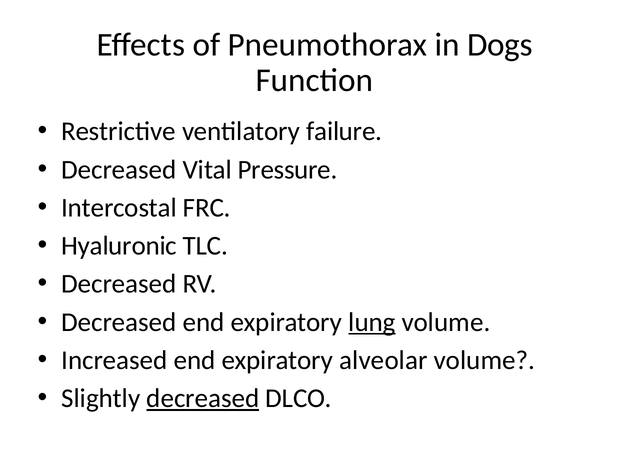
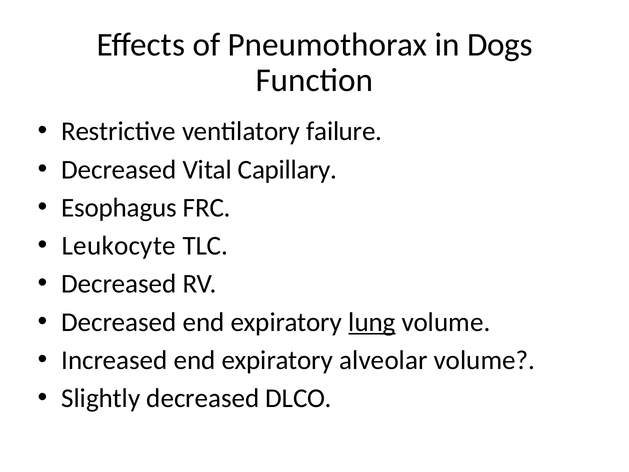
Pressure: Pressure -> Capillary (288, 169)
Intercostal: Intercostal -> Esophagus (119, 208)
Hyaluronic: Hyaluronic -> Leukocyte (119, 246)
decreased underline: present -> none (203, 398)
